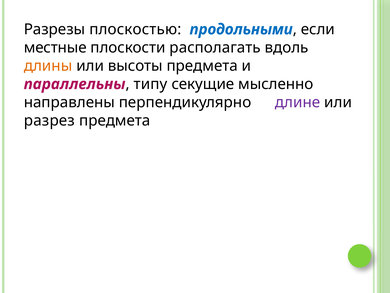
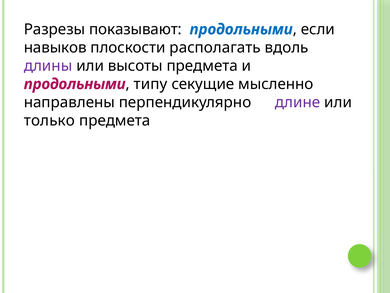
плоскостью: плоскостью -> показывают (135, 29)
местные: местные -> навыков (55, 48)
длины colour: orange -> purple (48, 66)
параллельны: параллельны -> пpодольными (75, 84)
разрез: разрез -> только (49, 120)
